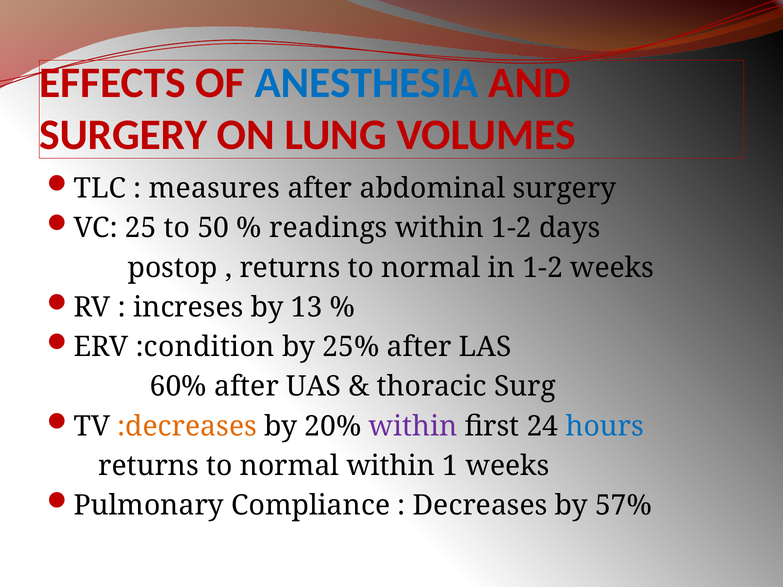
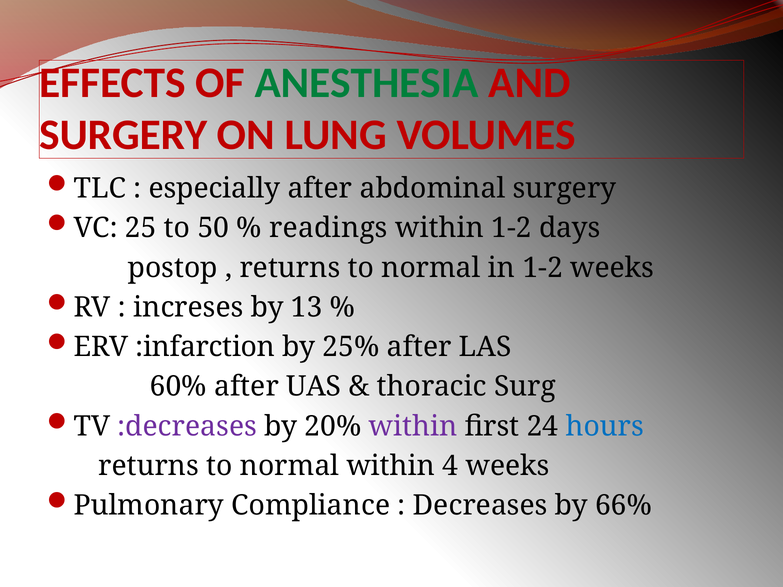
ANESTHESIA colour: blue -> green (367, 83)
measures: measures -> especially (215, 189)
:condition: :condition -> :infarction (205, 347)
:decreases colour: orange -> purple (187, 426)
1: 1 -> 4 (450, 466)
57%: 57% -> 66% (624, 506)
